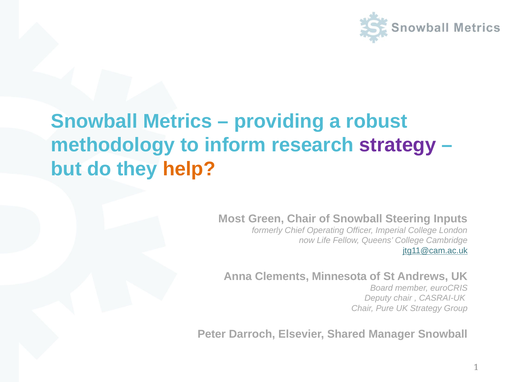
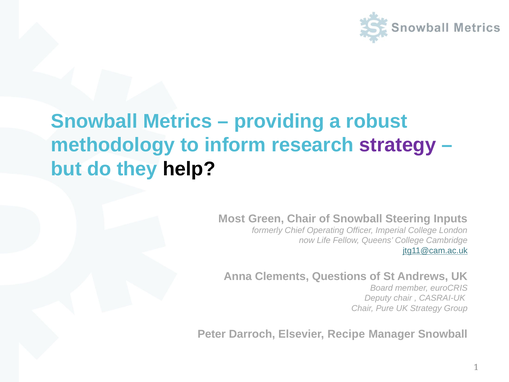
help colour: orange -> black (189, 169)
Minnesota: Minnesota -> Questions (339, 276)
Shared: Shared -> Recipe (346, 334)
